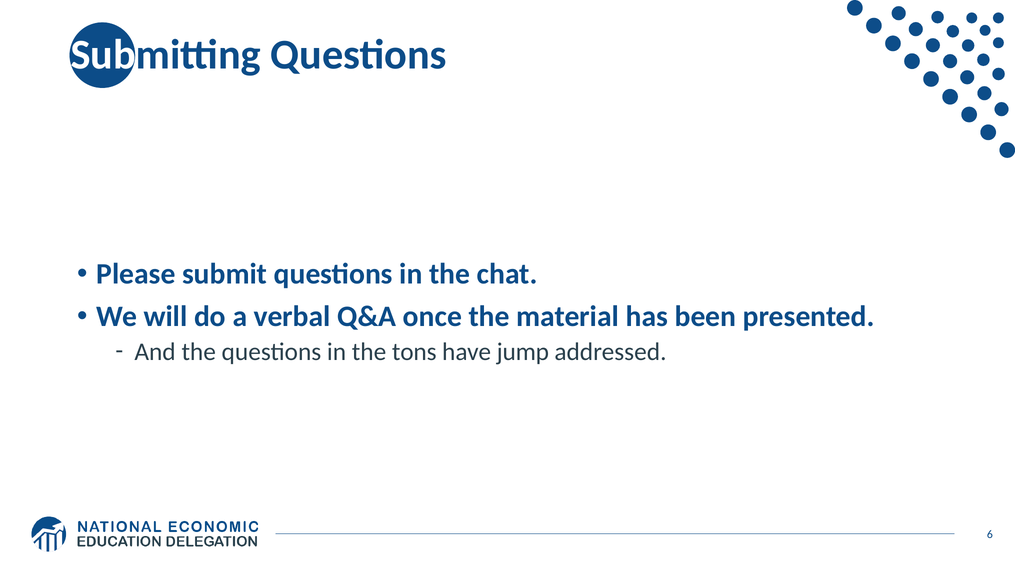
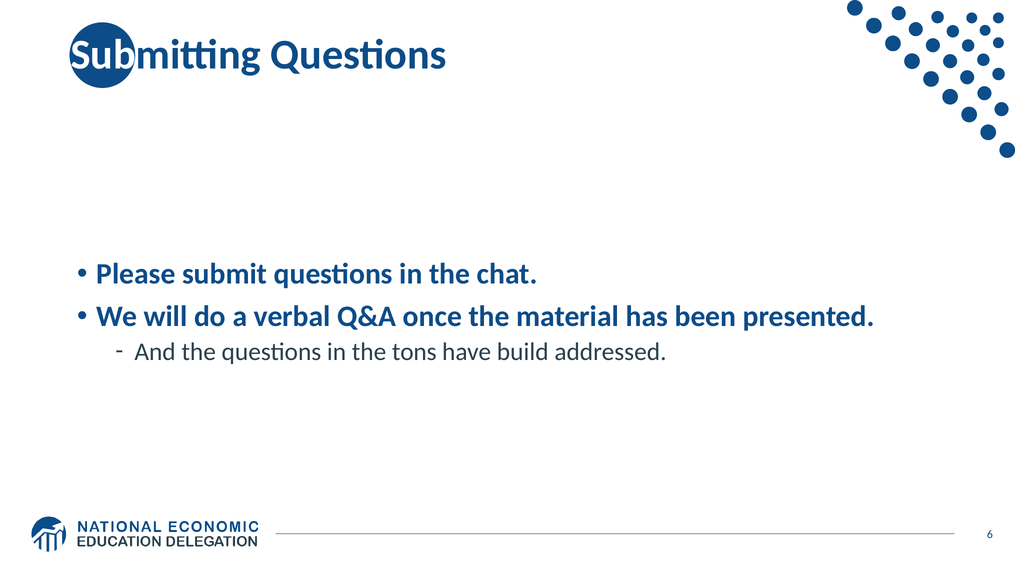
jump: jump -> build (523, 352)
